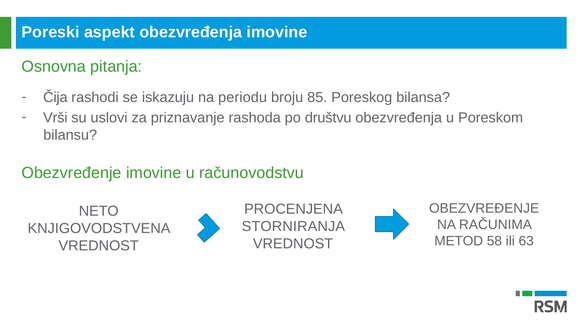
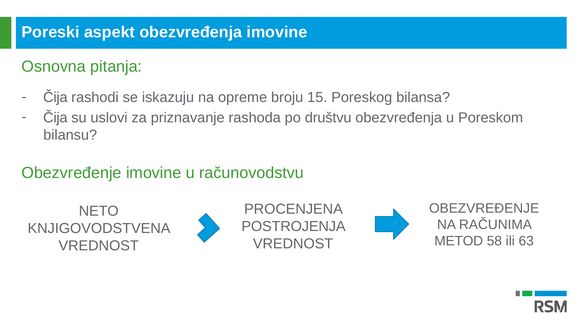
periodu: periodu -> opreme (243, 97)
85: 85 -> 15 (317, 97)
Vrši: Vrši -> Čija (55, 118)
STORNIRANJA: STORNIRANJA -> POSTROJENJA (293, 226)
